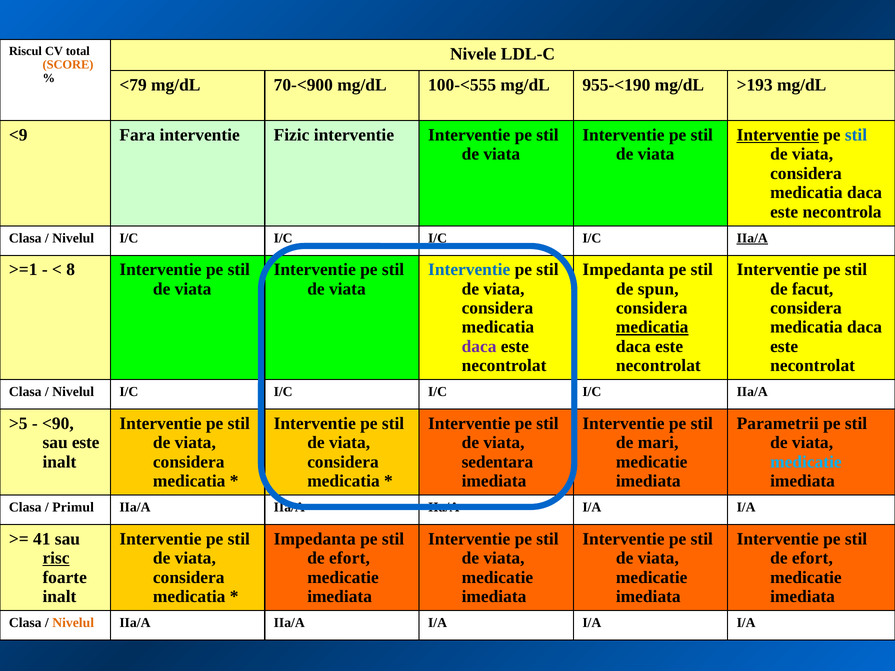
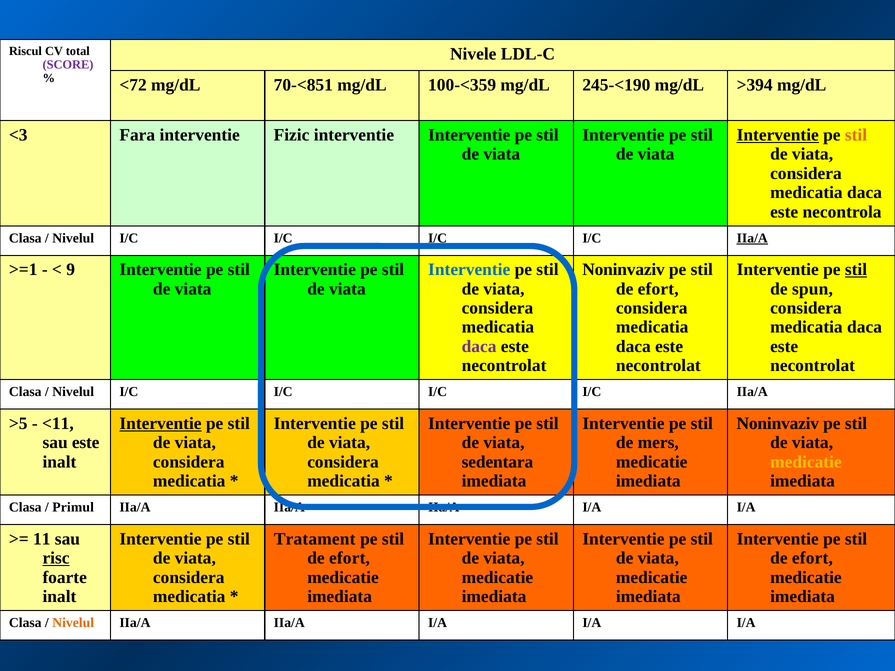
SCORE colour: orange -> purple (68, 65)
<79: <79 -> <72 (133, 85)
70-<900: 70-<900 -> 70-<851 (303, 85)
100-<555: 100-<555 -> 100-<359 (462, 85)
955-<190: 955-<190 -> 245-<190 (616, 85)
>193: >193 -> >394 (755, 85)
<9: <9 -> <3 (18, 135)
stil colour: blue -> orange (856, 135)
8: 8 -> 9 (71, 270)
Impedanta: Impedanta -> Noninvaziv (624, 270)
stil underline: none -> present (856, 270)
spun: spun -> efort (658, 289)
facut: facut -> spun (812, 289)
medicatia underline: present -> none (652, 327)
<90: <90 -> <11 (58, 424)
Interventie underline: none -> present (160, 424)
Parametrii: Parametrii -> Noninvaziv (778, 424)
mari: mari -> mers (658, 443)
medicatie colour: light blue -> yellow (806, 462)
41: 41 -> 11 (42, 539)
Impedanta: Impedanta -> Tratament (315, 539)
